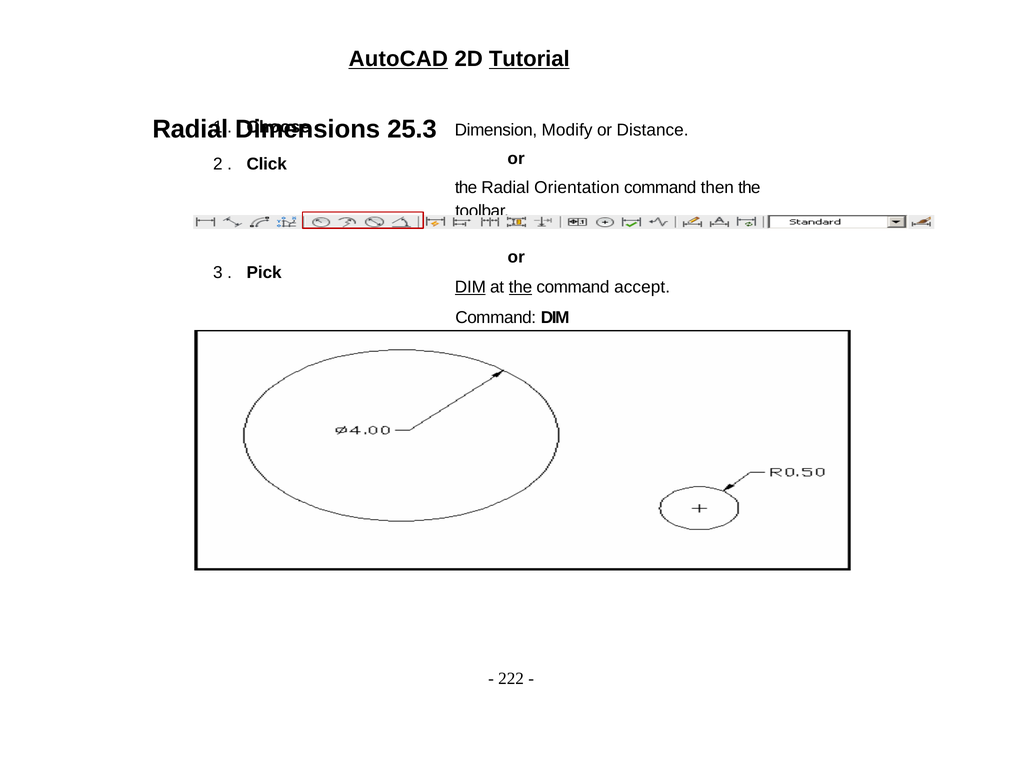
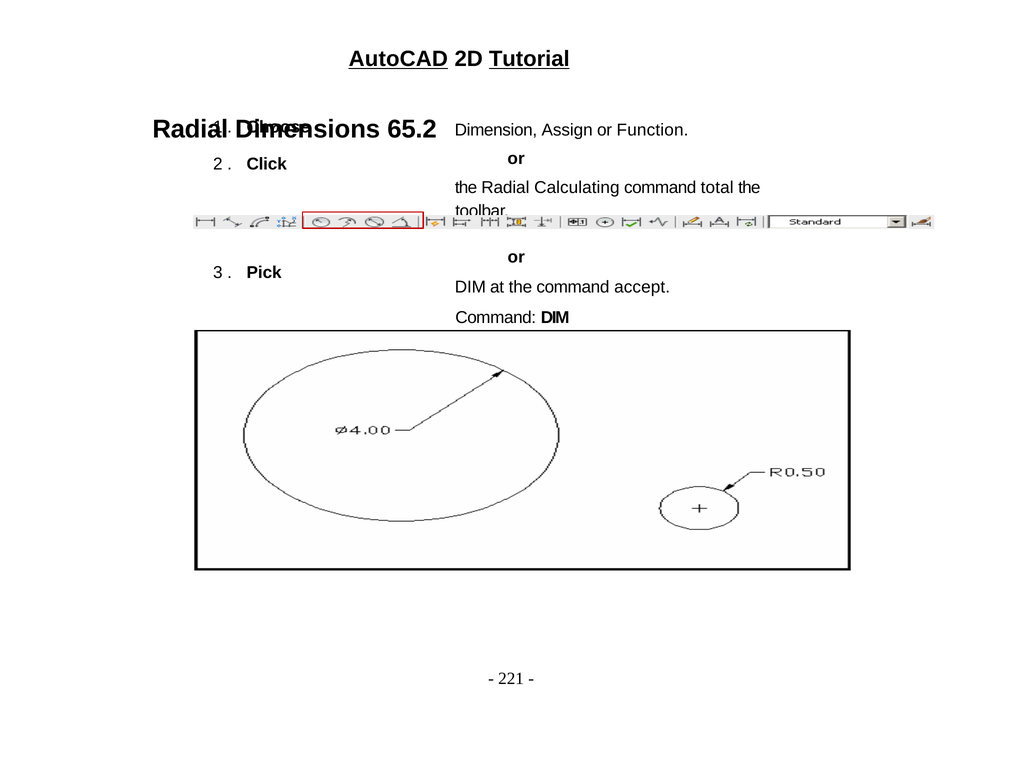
25.3: 25.3 -> 65.2 (412, 129)
Modify: Modify -> Assign (567, 130)
Distance: Distance -> Function (653, 130)
Orientation: Orientation -> Calculating (577, 188)
then: then -> total (717, 188)
DIM underline: present -> none (470, 288)
the underline: present -> none (520, 288)
222: 222 -> 221 (511, 679)
